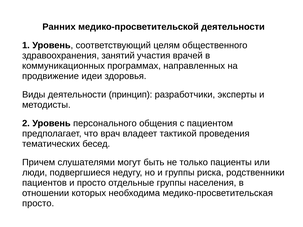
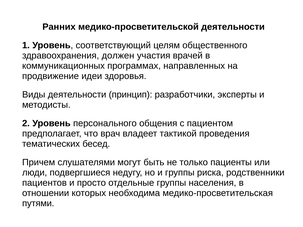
занятий: занятий -> должен (118, 56)
просто: просто -> путями (38, 204)
